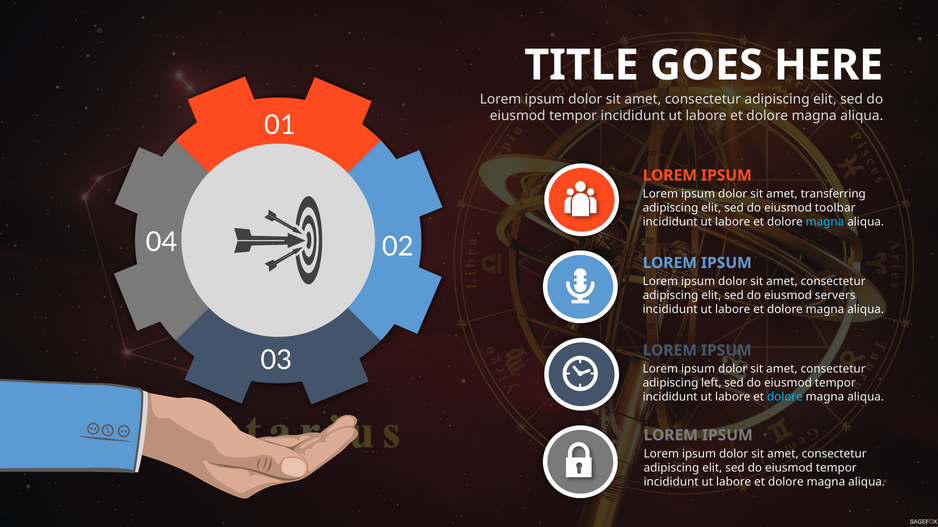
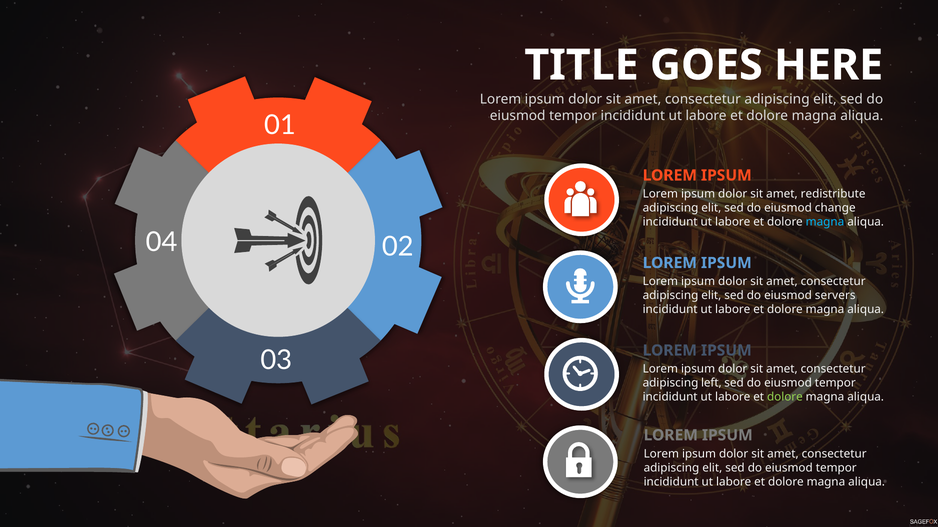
transferring: transferring -> redistribute (833, 194)
toolbar: toolbar -> change (835, 208)
dolore colour: light blue -> light green (785, 397)
